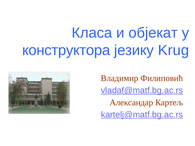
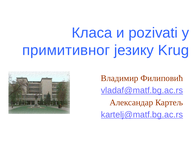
објекат: објекат -> pozivati (153, 33)
конструктора: конструктора -> примитивног (66, 50)
